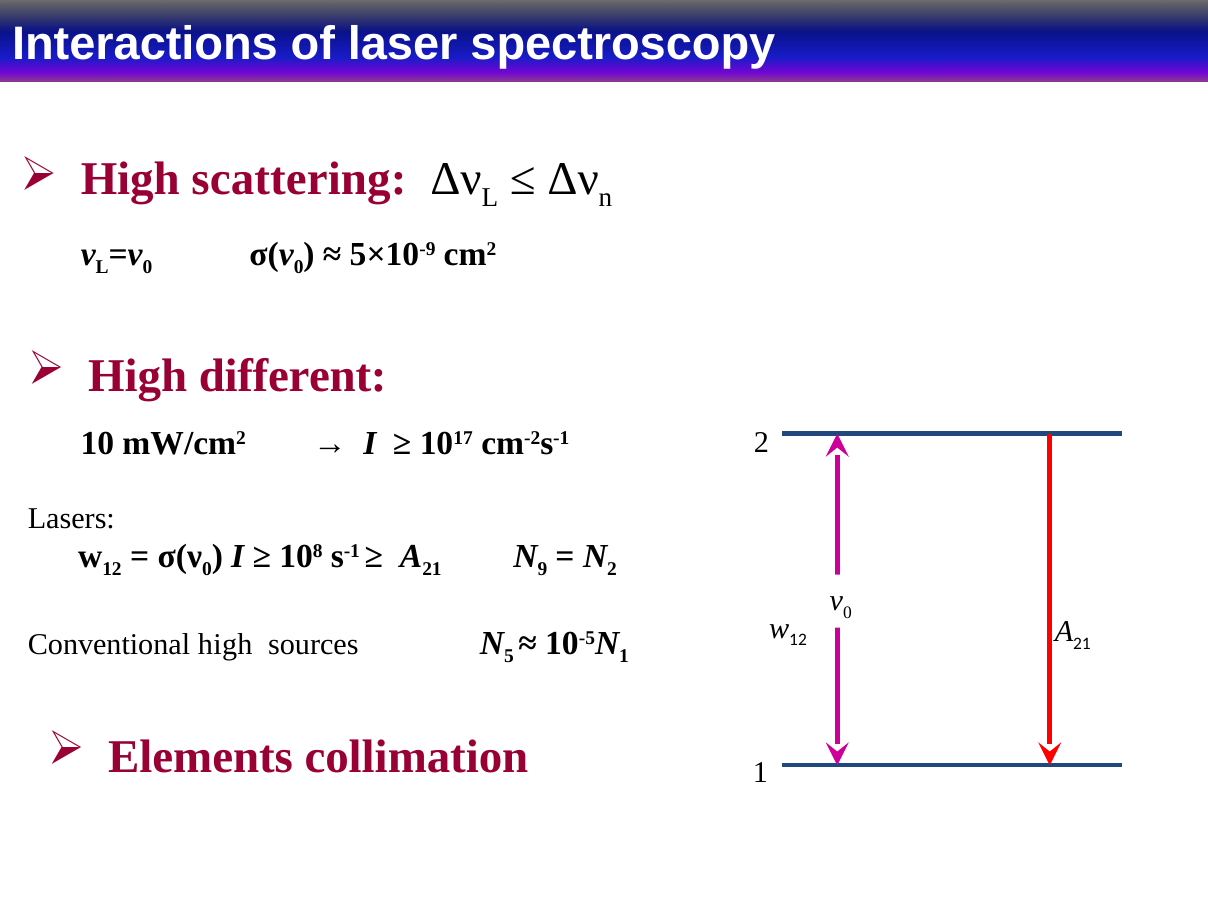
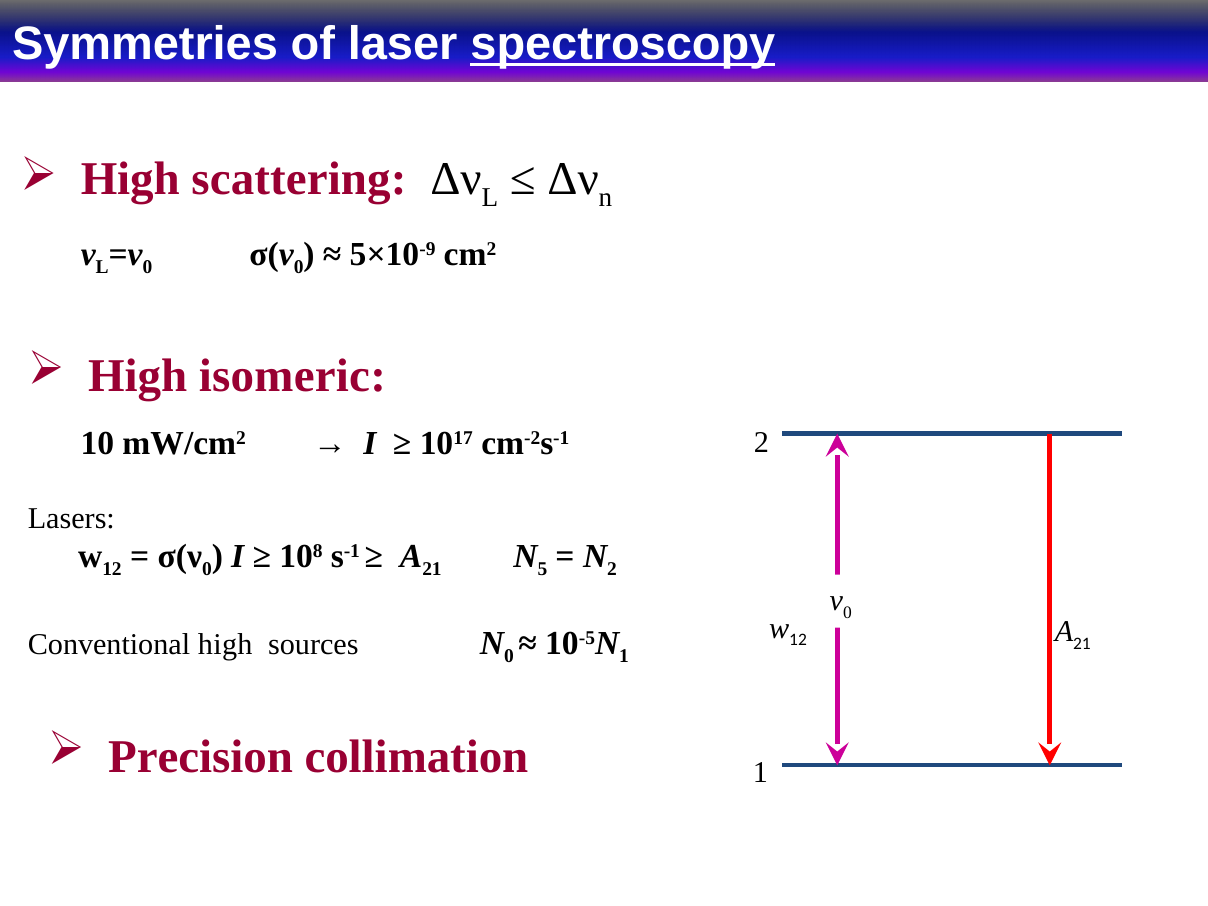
Interactions: Interactions -> Symmetries (145, 44)
spectroscopy underline: none -> present (623, 44)
different: different -> isomeric (292, 376)
9: 9 -> 5 (542, 570)
5: 5 -> 0 (509, 657)
Elements: Elements -> Precision (201, 757)
